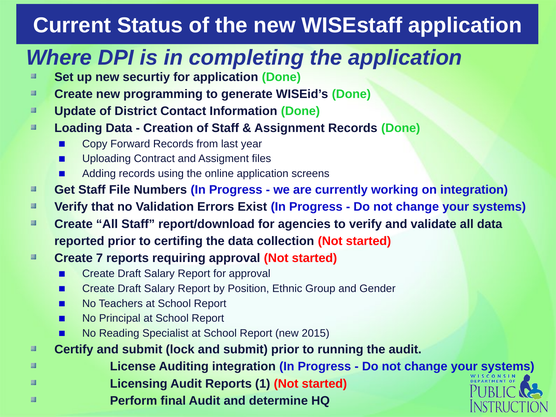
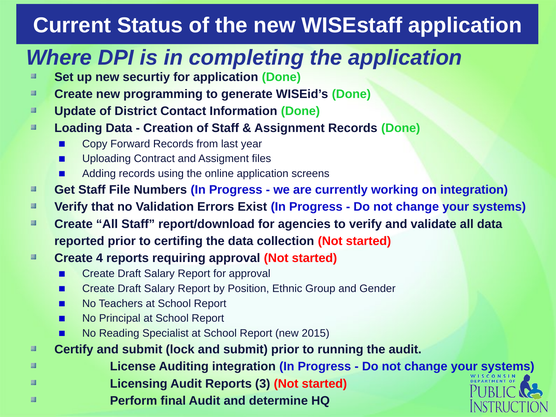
7: 7 -> 4 (99, 258)
1: 1 -> 3 (263, 384)
